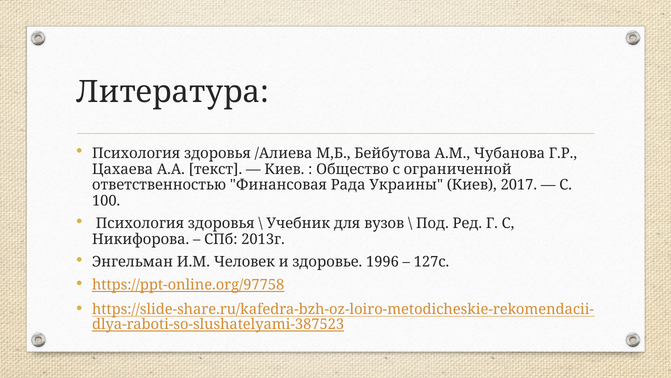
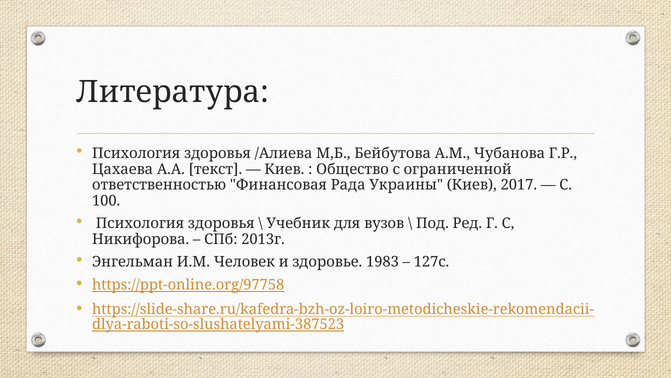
1996: 1996 -> 1983 (382, 262)
